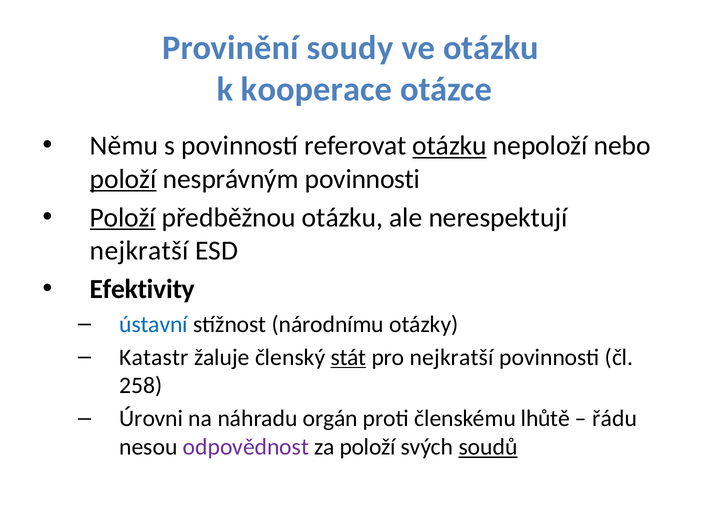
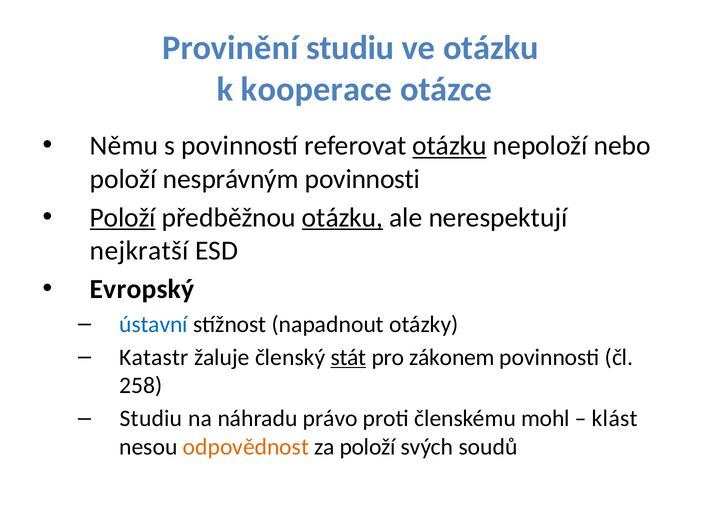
Provinění soudy: soudy -> studiu (350, 48)
položí underline: present -> none (123, 179)
otázku underline: none -> present (343, 218)
Efektivity: Efektivity -> Evropský (142, 290)
národnímu: národnímu -> napadnout (328, 325)
pro nejkratší: nejkratší -> zákonem (452, 358)
Úrovni: Úrovni -> Studiu (151, 419)
orgán: orgán -> právo (330, 419)
lhůtě: lhůtě -> mohl (545, 419)
řádu: řádu -> klást (615, 419)
odpovědnost colour: purple -> orange (246, 448)
soudů underline: present -> none (488, 448)
